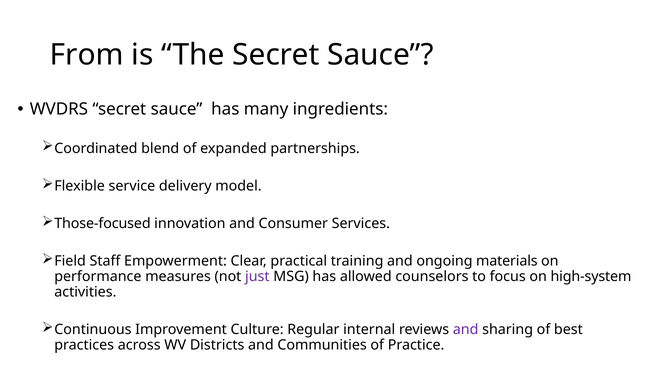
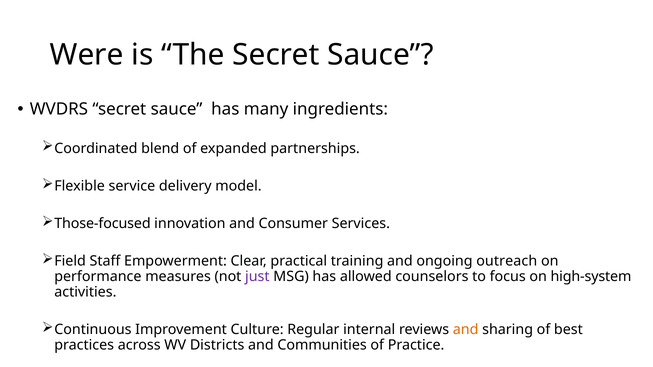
From: From -> Were (87, 55)
materials: materials -> outreach (507, 261)
and colour: purple -> orange (466, 330)
